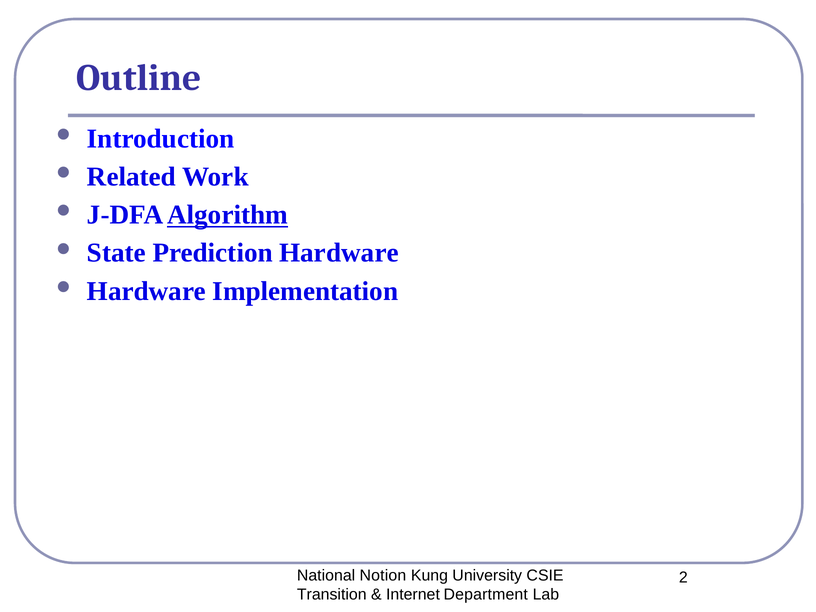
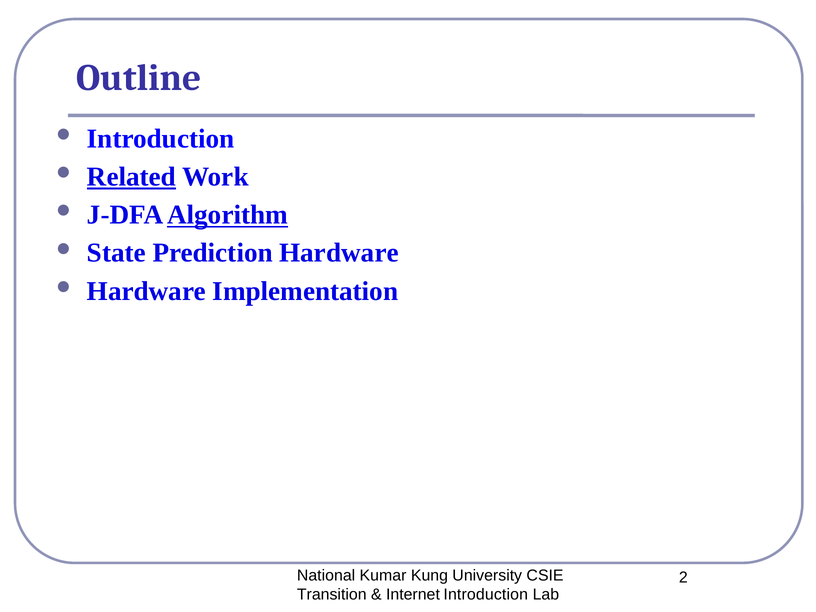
Related underline: none -> present (131, 177)
Notion: Notion -> Kumar (383, 576)
Internet Department: Department -> Introduction (486, 595)
